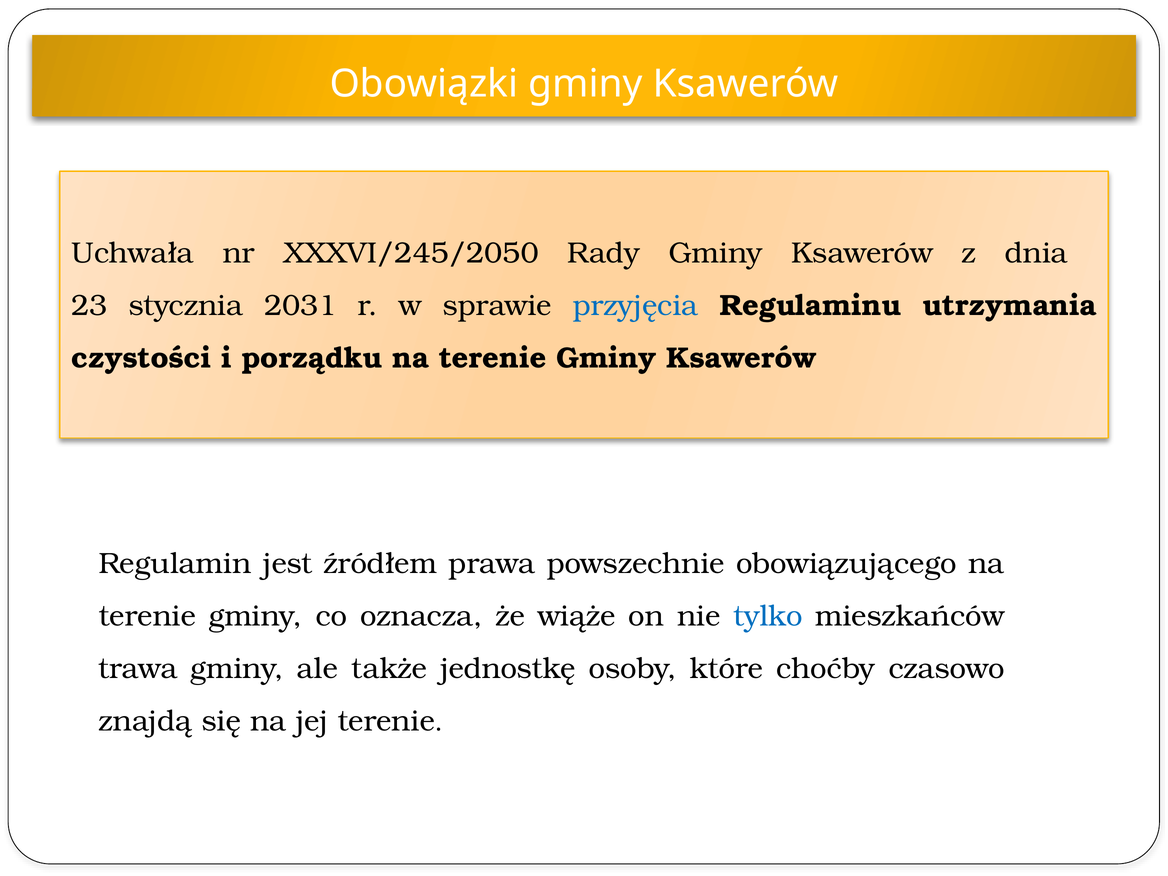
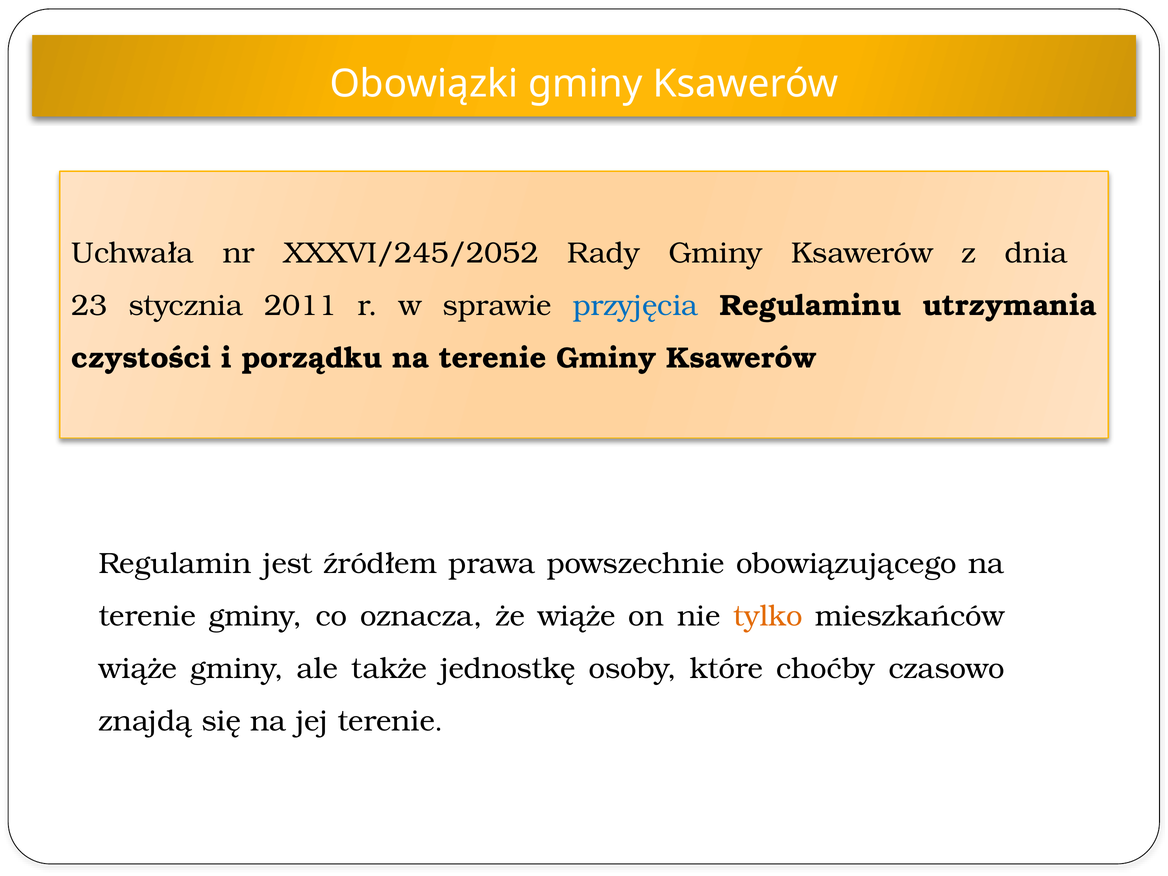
XXXVI/245/2050: XXXVI/245/2050 -> XXXVI/245/2052 (411, 253)
2031: 2031 -> 2011 (300, 306)
tylko colour: blue -> orange (768, 616)
trawa: trawa -> wiąże (138, 669)
